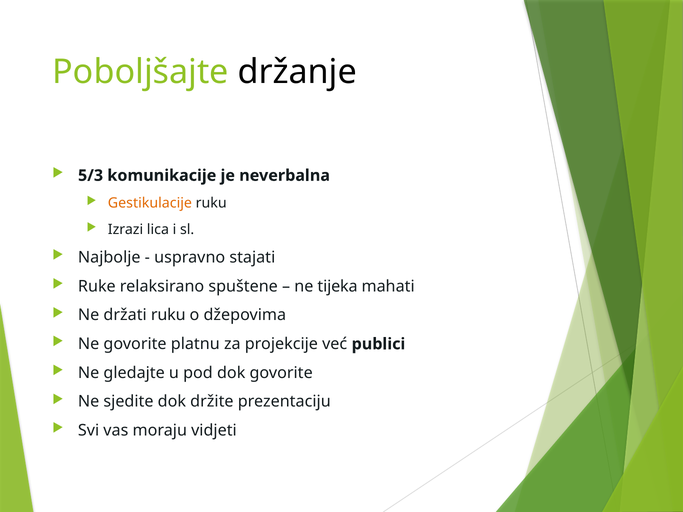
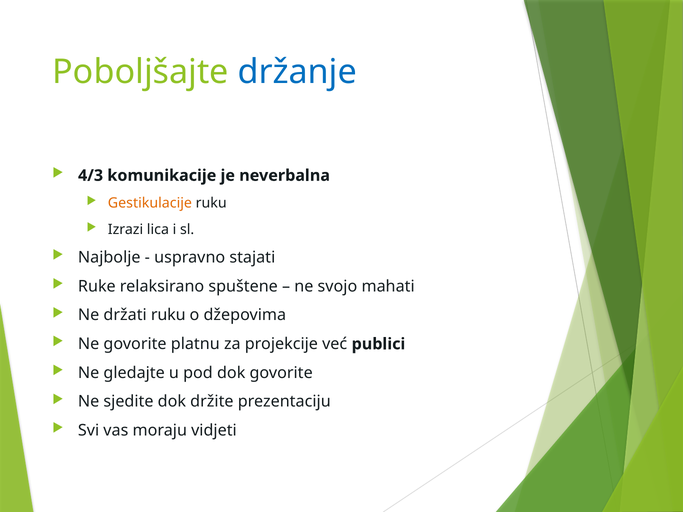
držanje colour: black -> blue (297, 72)
5/3: 5/3 -> 4/3 (91, 176)
tijeka: tijeka -> svojo (337, 286)
